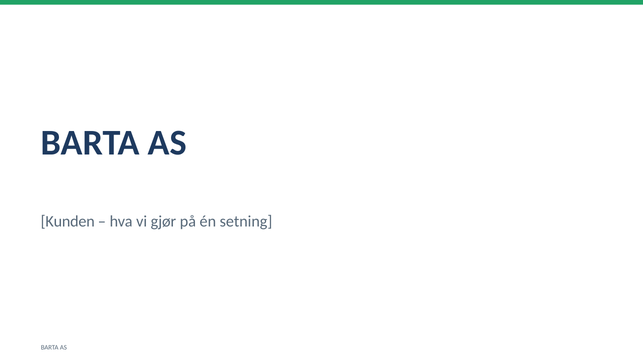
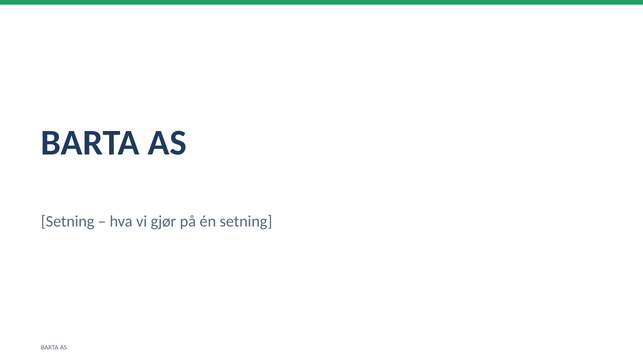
Kunden: Kunden -> Setning (68, 221)
